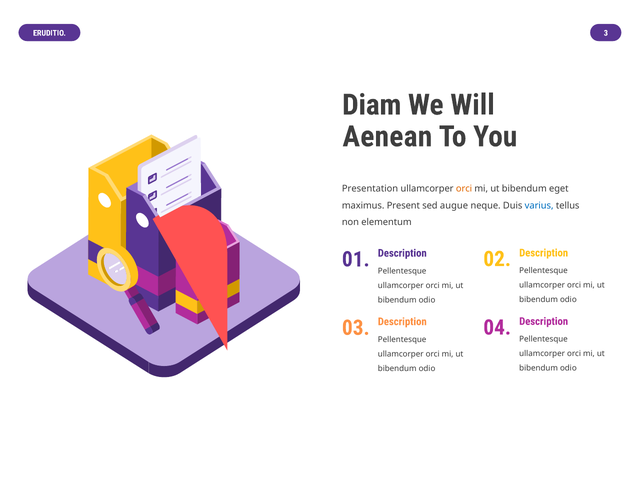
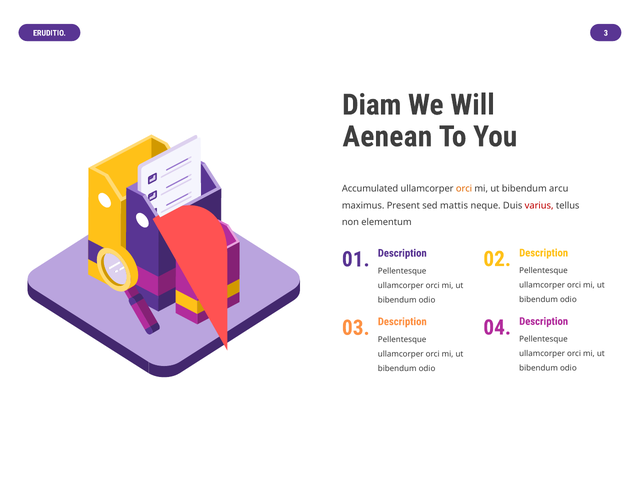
Presentation: Presentation -> Accumulated (370, 189)
eget: eget -> arcu (559, 189)
augue: augue -> mattis (454, 206)
varius colour: blue -> red (539, 206)
